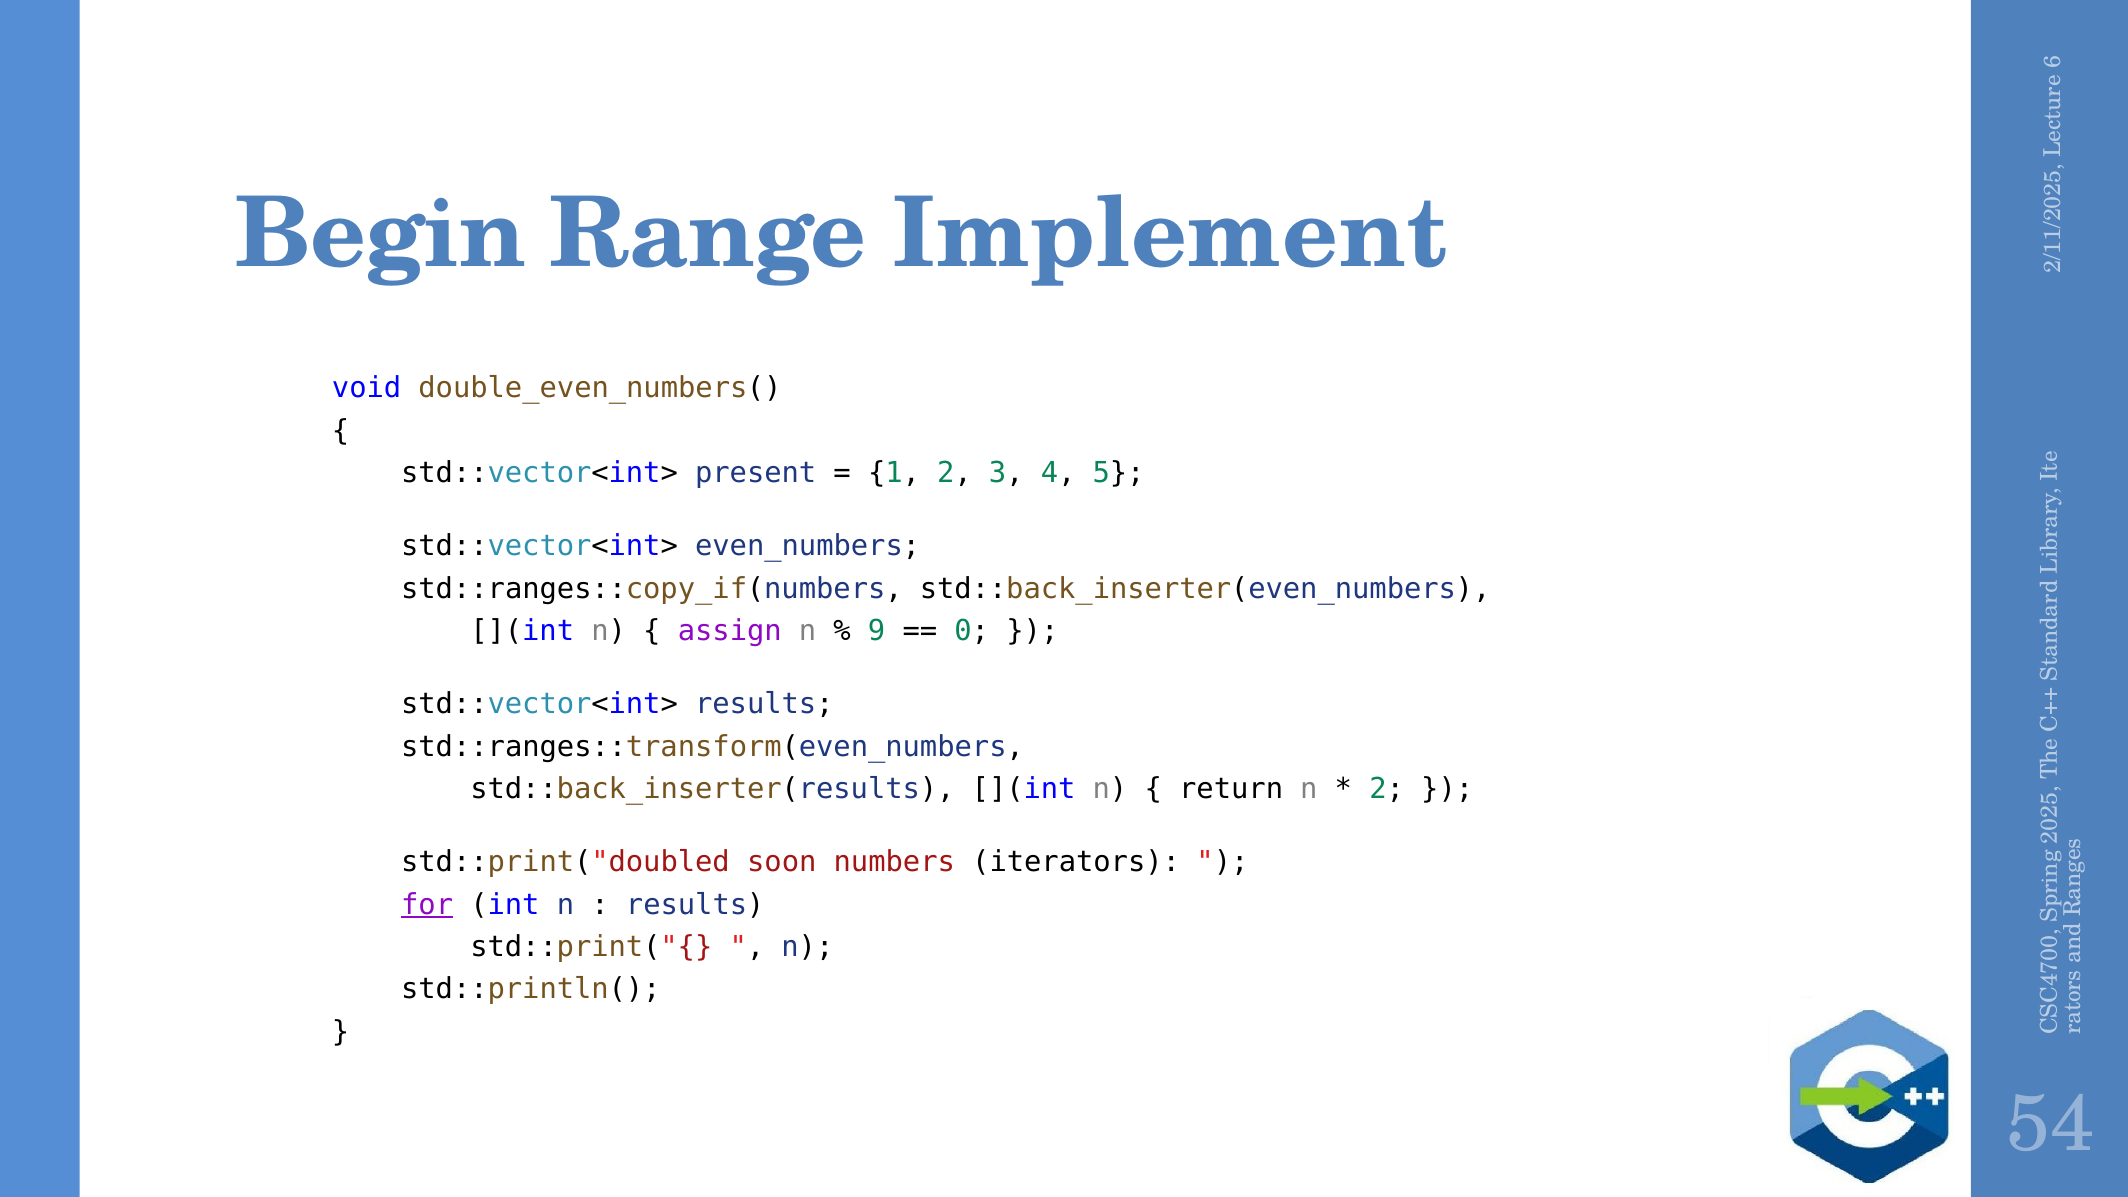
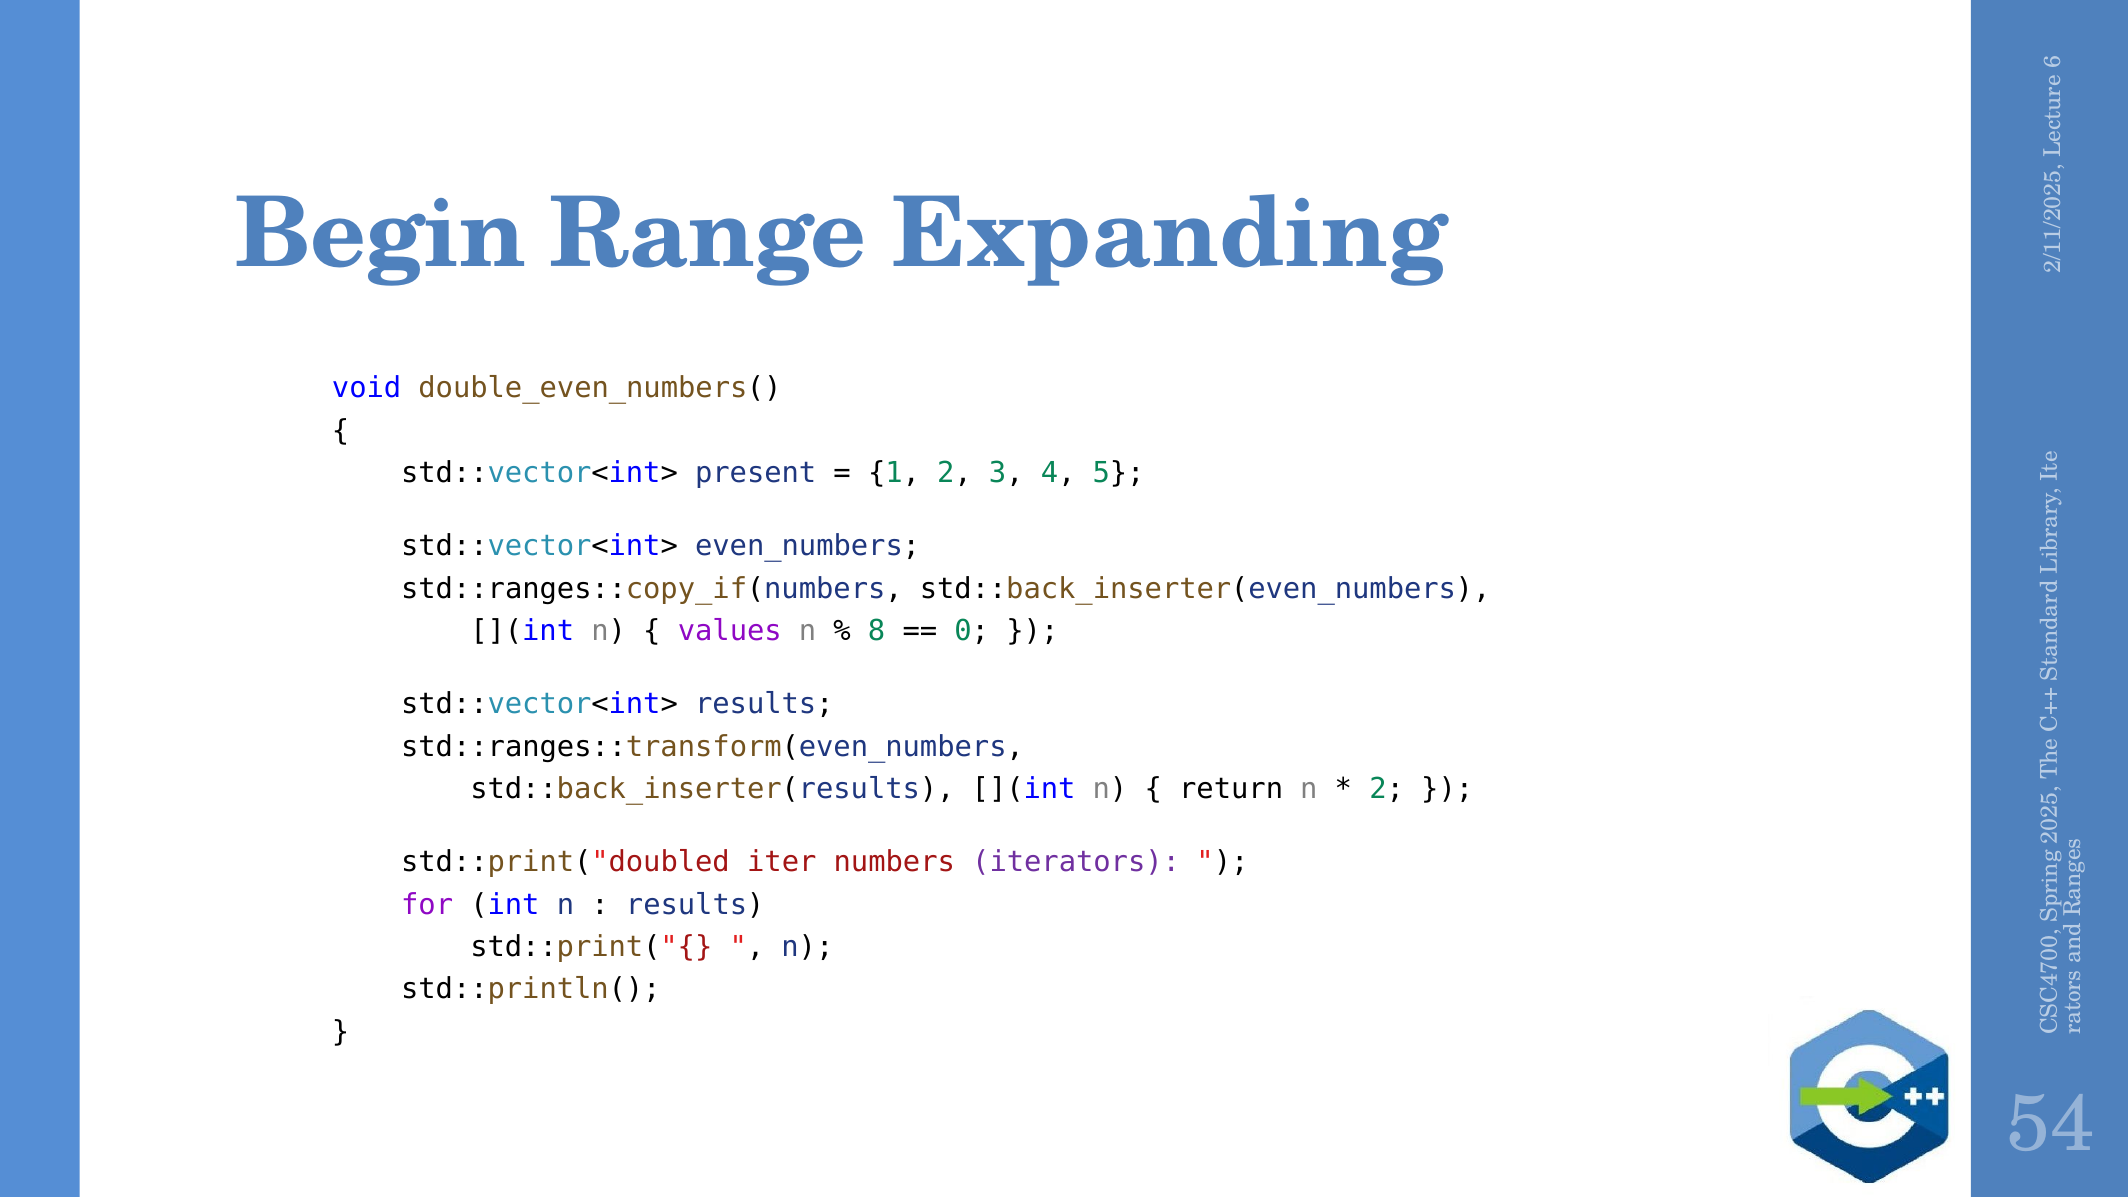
Implement: Implement -> Expanding (1170, 234)
assign: assign -> values (730, 631)
9: 9 -> 8 (877, 631)
soon: soon -> iter (782, 862)
iterators colour: black -> purple (1076, 862)
for underline: present -> none (427, 905)
